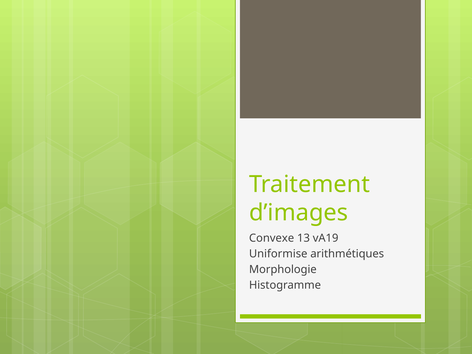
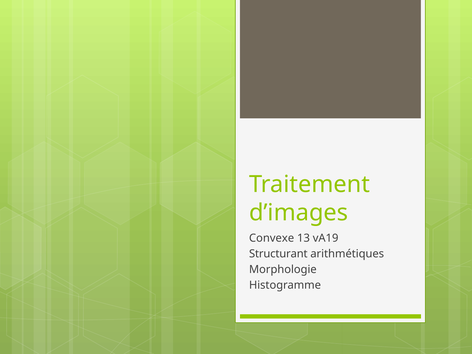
Uniformise: Uniformise -> Structurant (278, 254)
